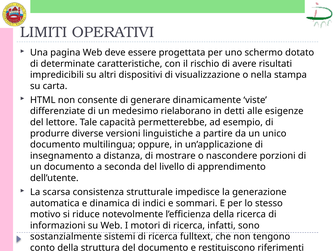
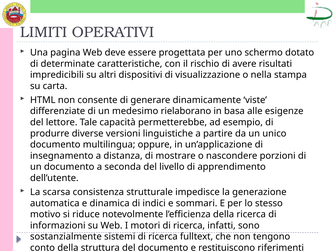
detti: detti -> basa (234, 111)
